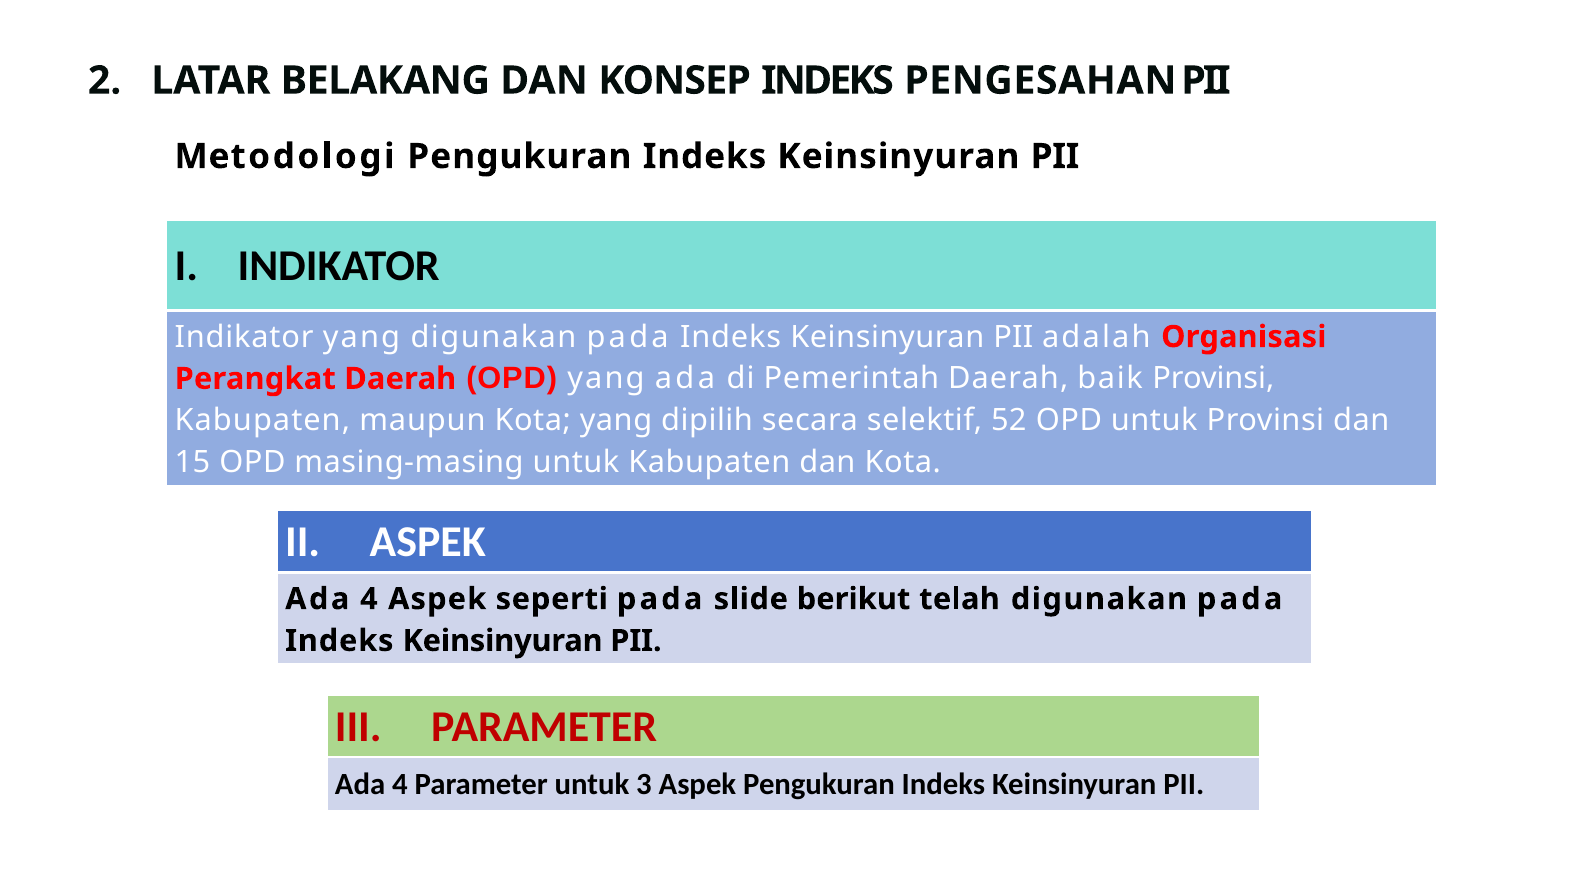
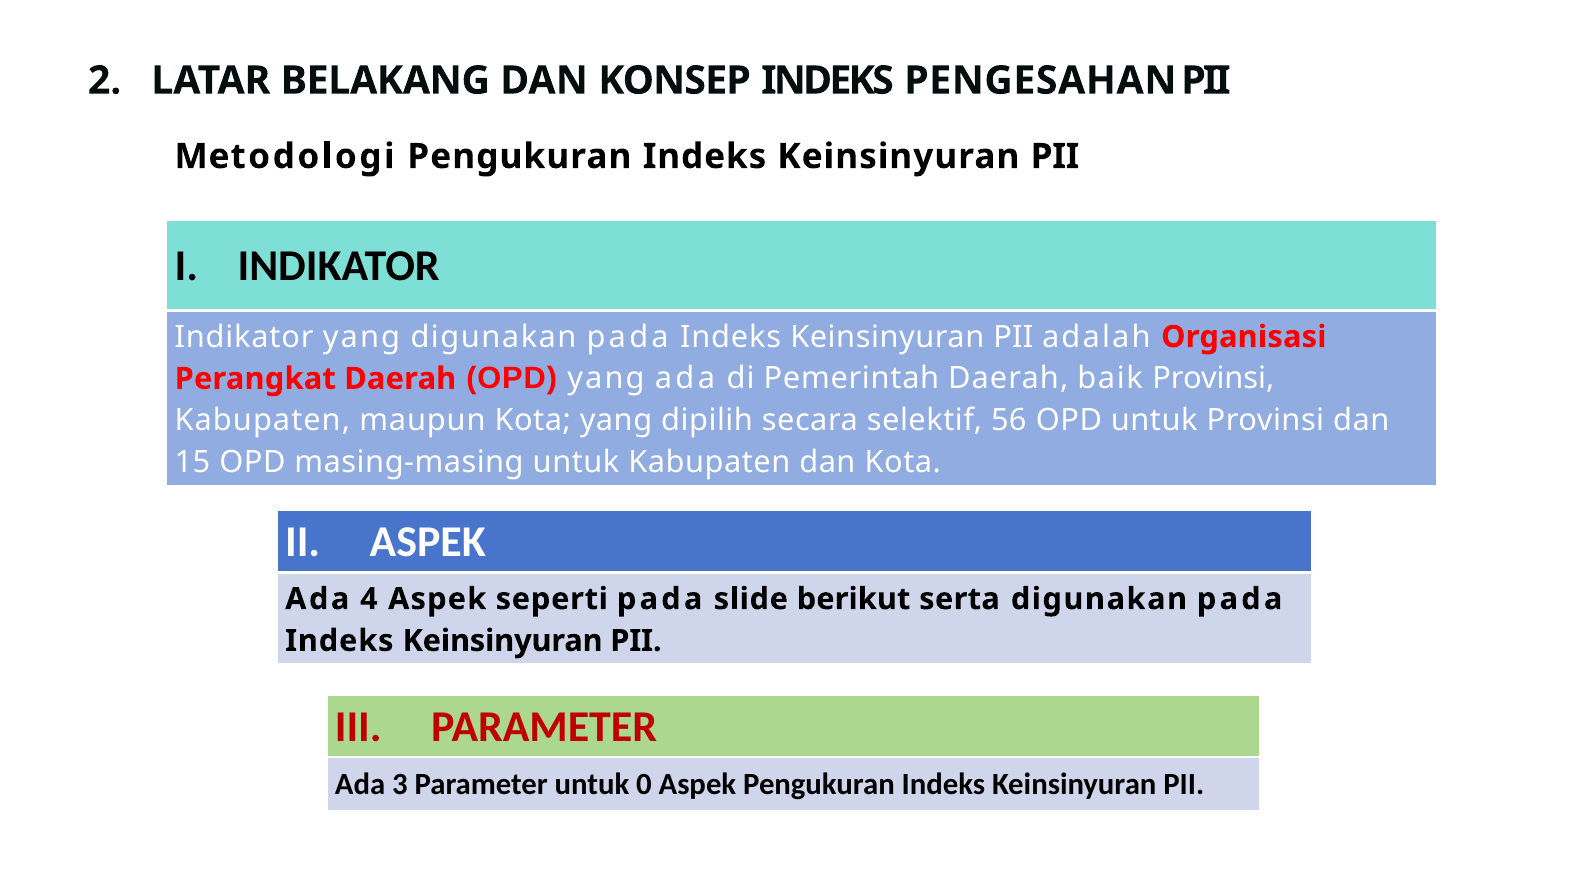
52: 52 -> 56 (1009, 420)
telah: telah -> serta (959, 599)
4: 4 -> 3 (400, 784)
3: 3 -> 0 (644, 784)
